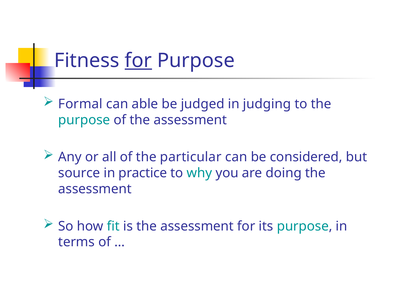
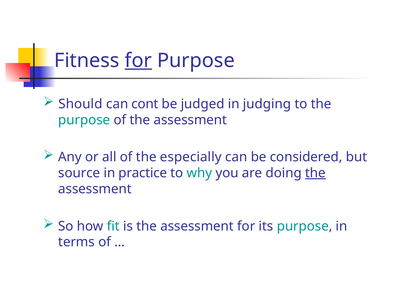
Formal: Formal -> Should (80, 104)
able: able -> cont (145, 104)
particular: particular -> especially (191, 157)
the underline: none -> present (315, 173)
